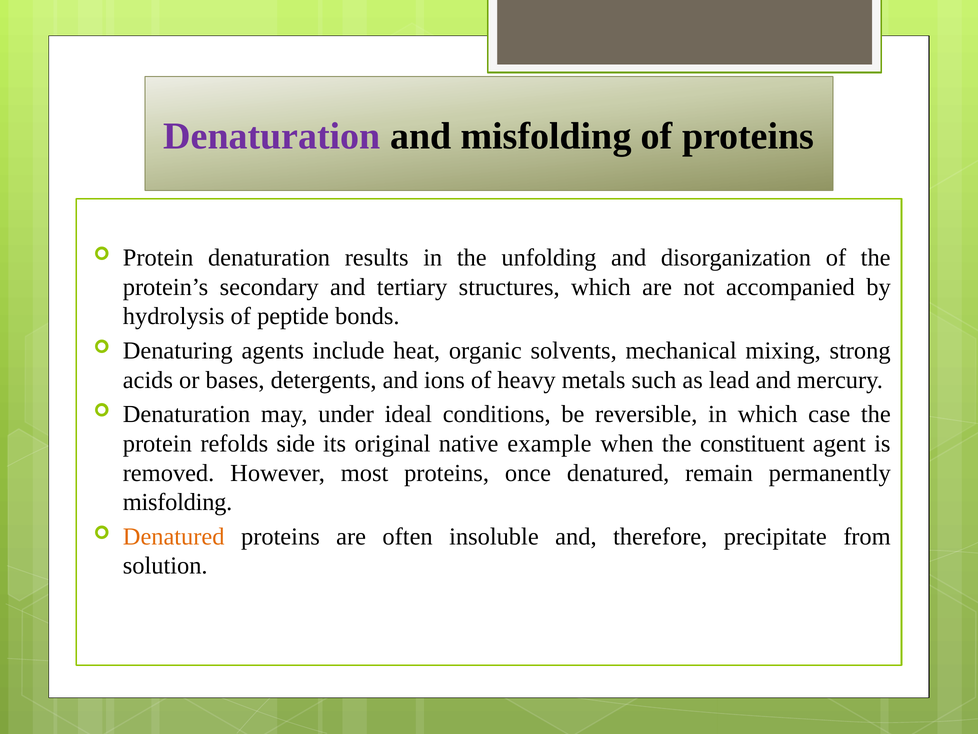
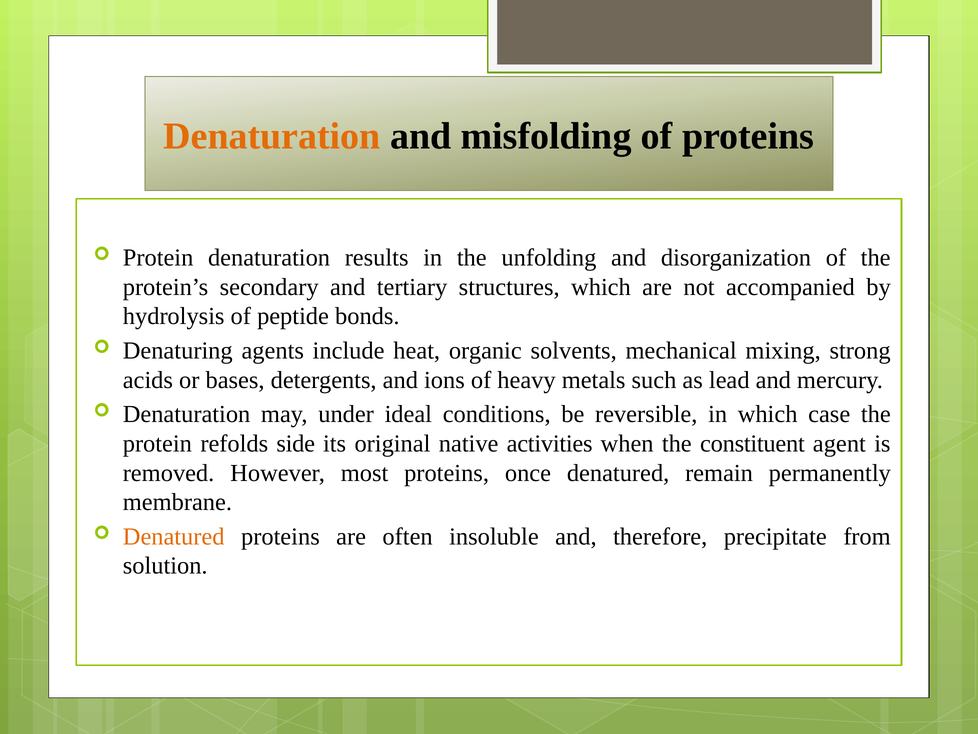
Denaturation colour: purple -> orange (272, 136)
example: example -> activities (550, 443)
misfolding: misfolding -> membrane (177, 502)
